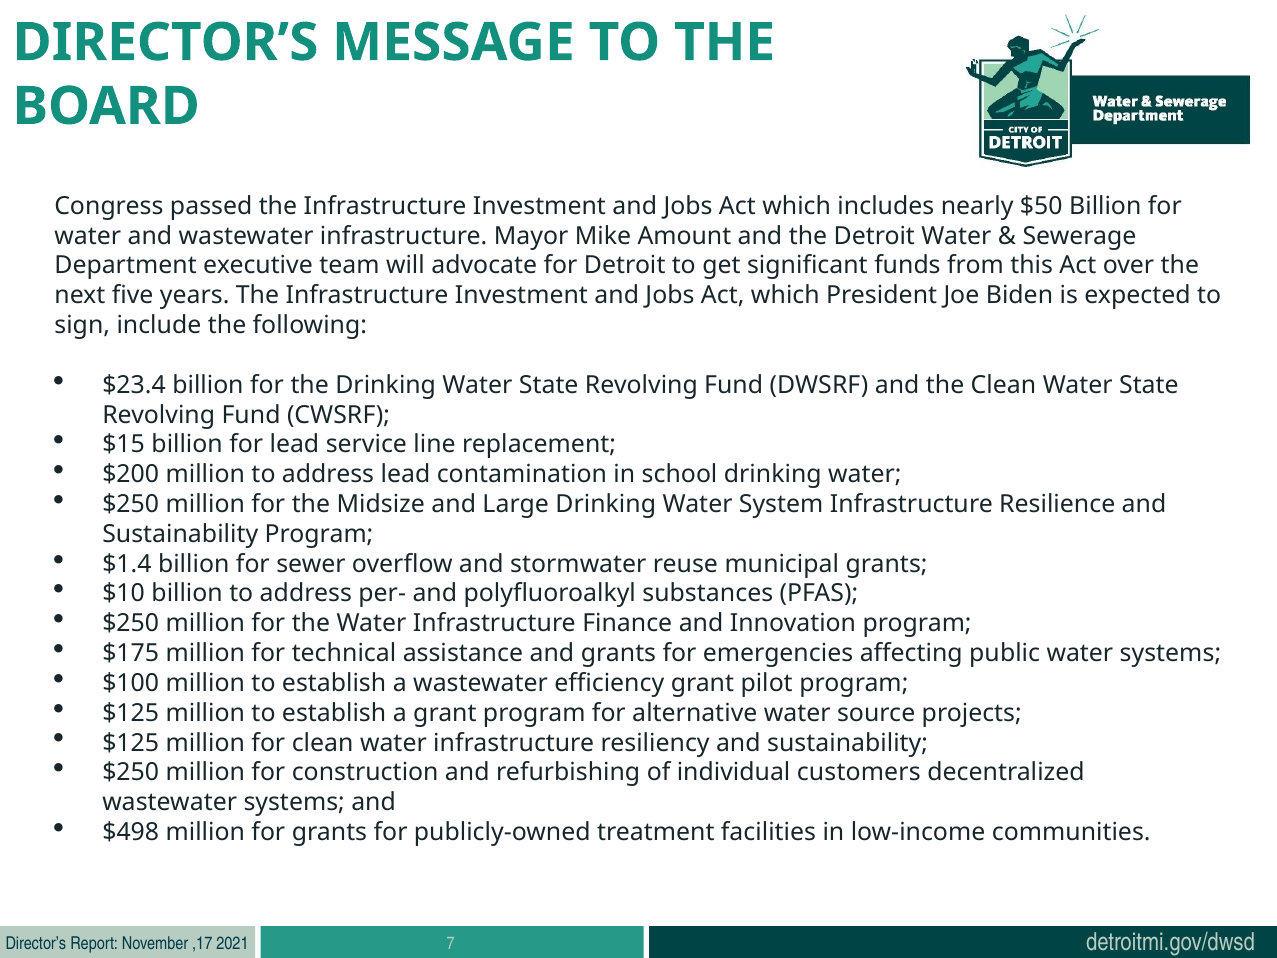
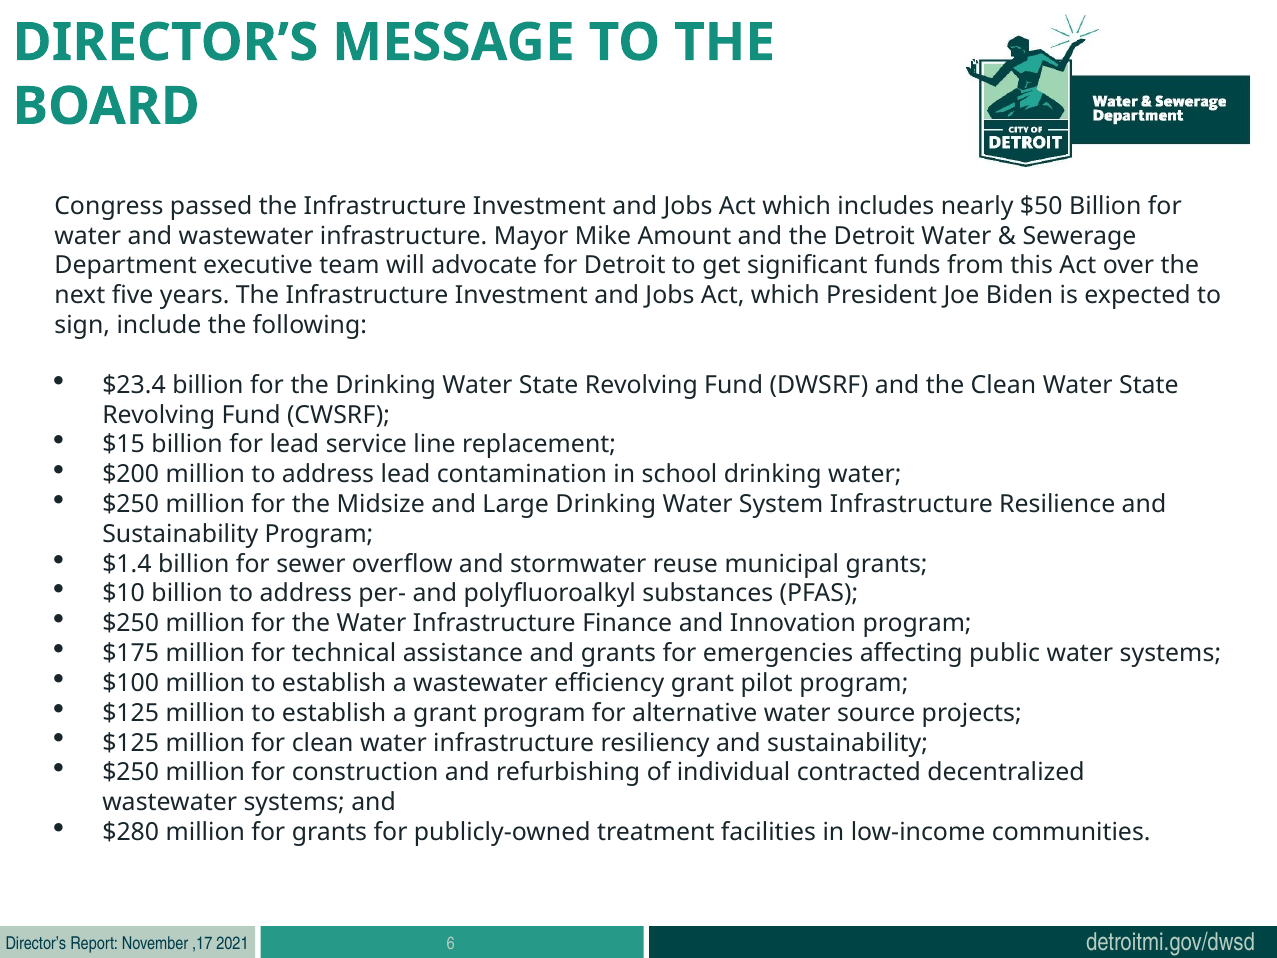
customers: customers -> contracted (859, 772)
$498: $498 -> $280 (131, 832)
7: 7 -> 6 (451, 943)
